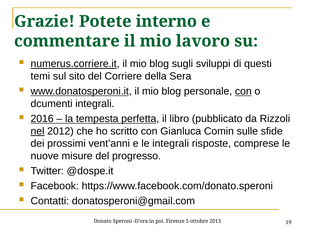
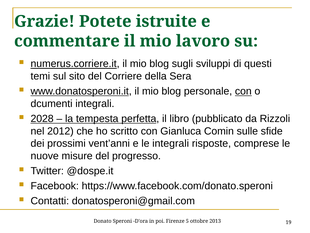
interno: interno -> istruite (166, 21)
2016: 2016 -> 2028 (42, 118)
nel underline: present -> none (37, 131)
